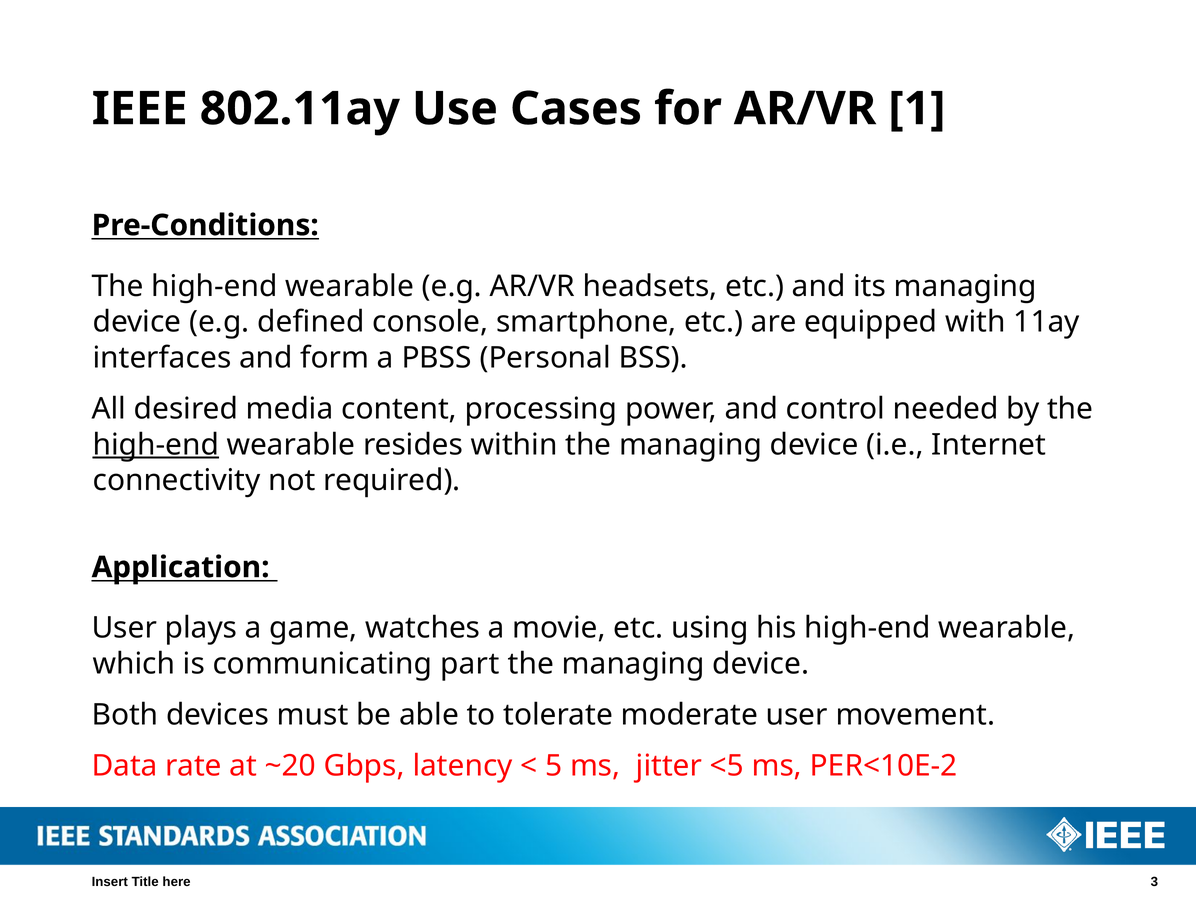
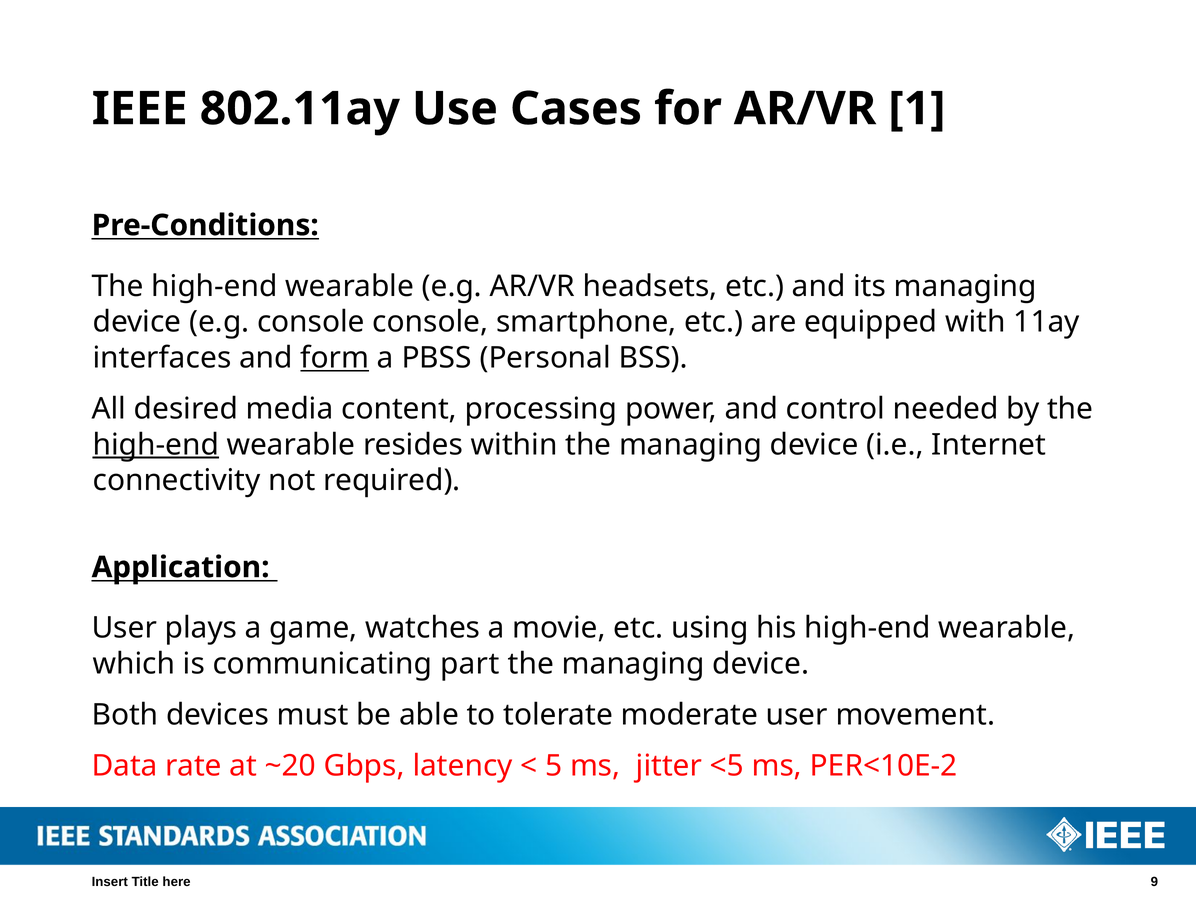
e.g defined: defined -> console (311, 322)
form underline: none -> present (335, 358)
3: 3 -> 9 (1154, 882)
